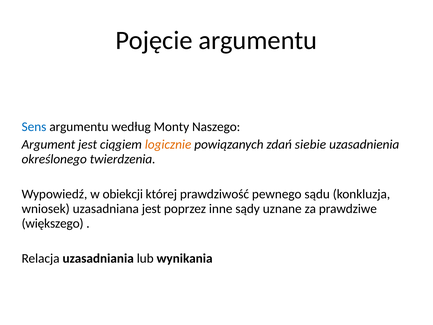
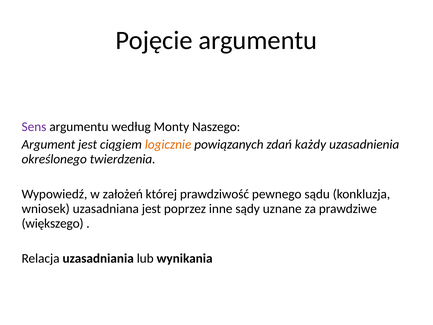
Sens colour: blue -> purple (34, 127)
siebie: siebie -> każdy (310, 144)
obiekcji: obiekcji -> założeń (123, 194)
